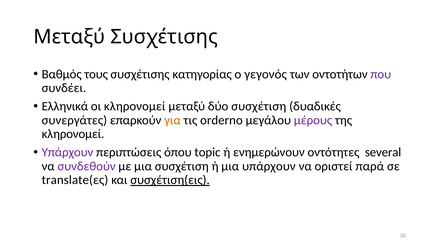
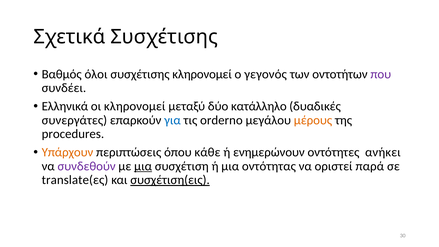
Μεταξύ: Μεταξύ -> Σχετικά (69, 37)
τους: τους -> όλοι (96, 74)
συσχέτισης κατηγορίας: κατηγορίας -> κληρονομεί (202, 74)
δύο συσχέτιση: συσχέτιση -> κατάλληλο (259, 106)
για colour: orange -> blue (172, 120)
μέρους colour: purple -> orange (313, 120)
κληρονομεί: κληρονομεί -> procedures (73, 134)
Υπάρχουν colour: purple -> orange (68, 152)
topic: topic -> κάθε (207, 152)
several: several -> ανήκει (383, 152)
μια underline: none -> present (143, 166)
μια υπάρχουν: υπάρχουν -> οντότητας (269, 166)
